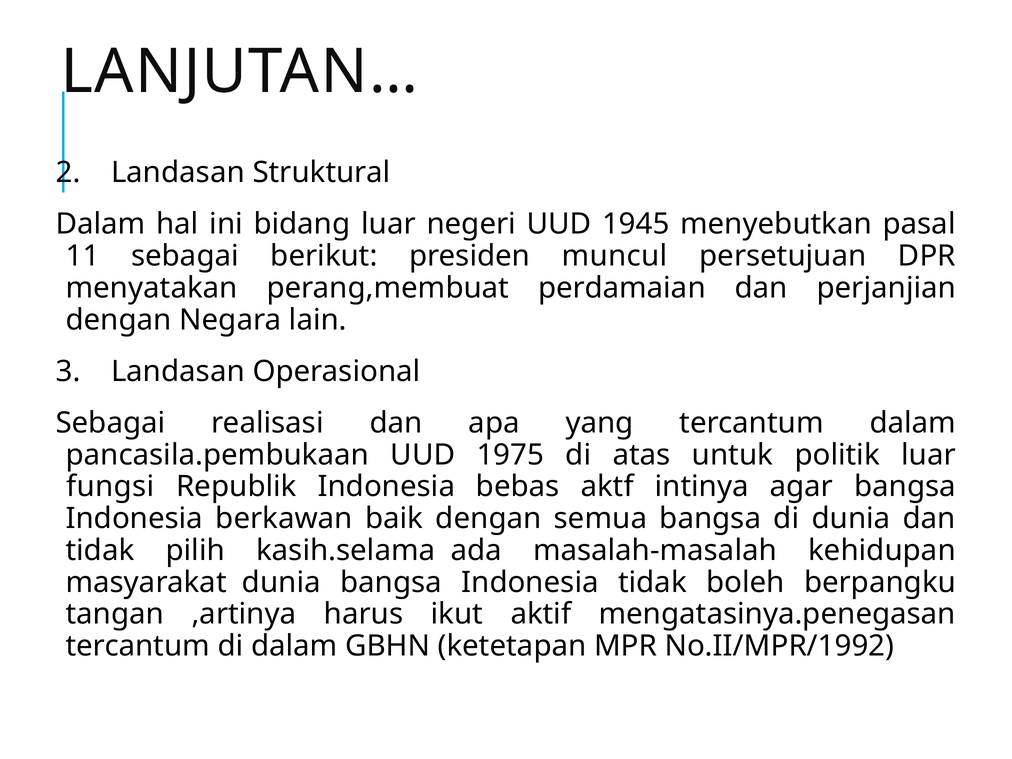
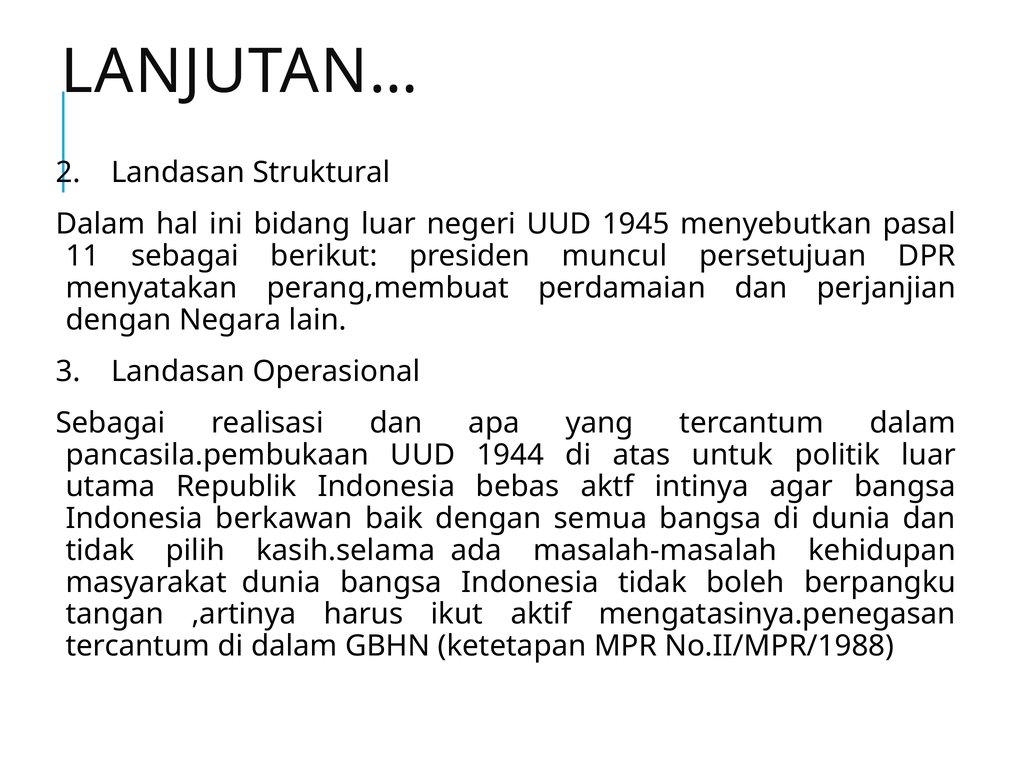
1975: 1975 -> 1944 (510, 455)
fungsi: fungsi -> utama (111, 487)
No.II/MPR/1992: No.II/MPR/1992 -> No.II/MPR/1988 (779, 646)
